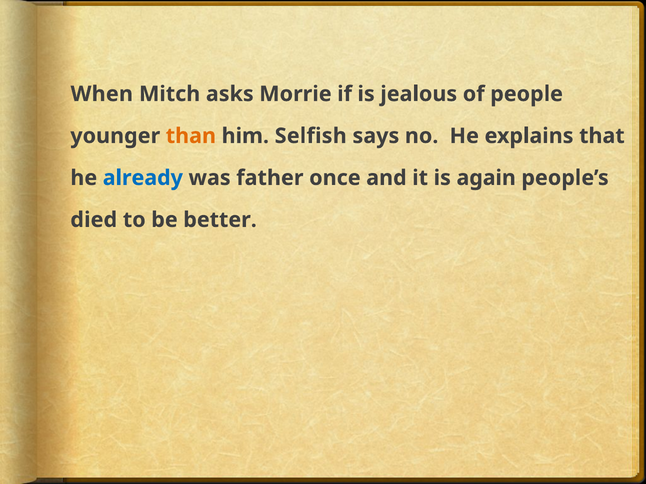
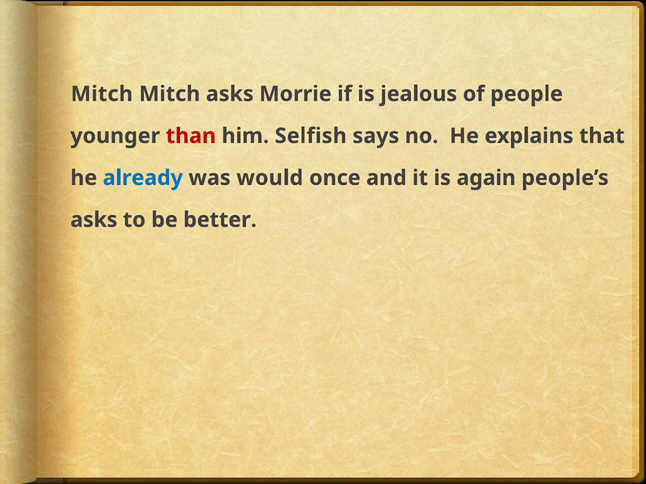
When: When -> Mitch (102, 94)
than colour: orange -> red (191, 136)
father: father -> would (270, 178)
died: died -> asks (94, 220)
